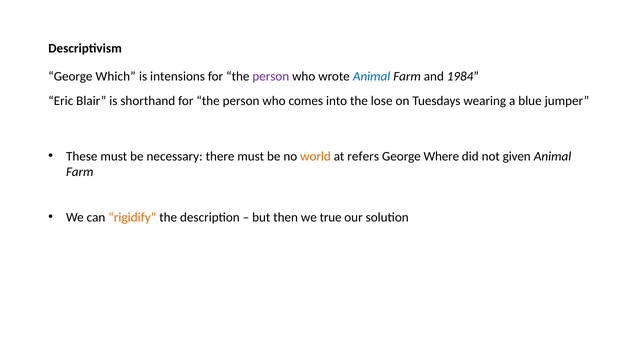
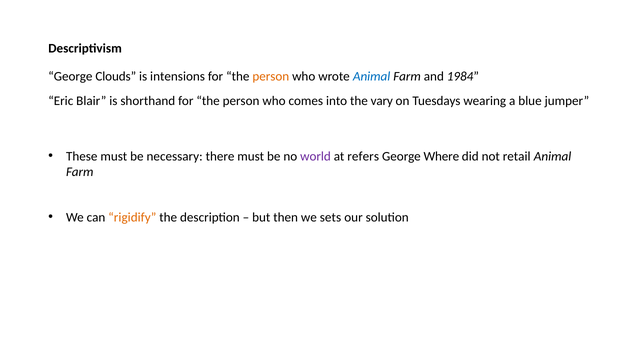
Which: Which -> Clouds (116, 77)
person colour: purple -> orange (271, 77)
lose: lose -> vary (382, 101)
world colour: orange -> purple (316, 156)
given: given -> retail (517, 156)
true: true -> sets (330, 217)
